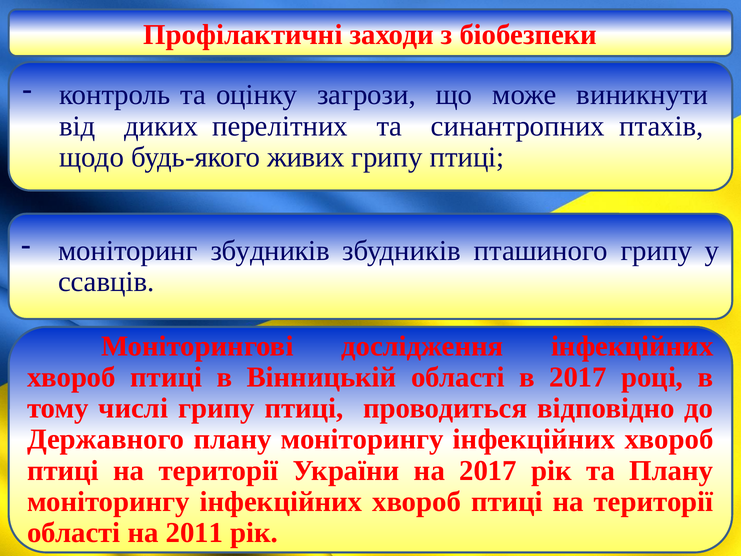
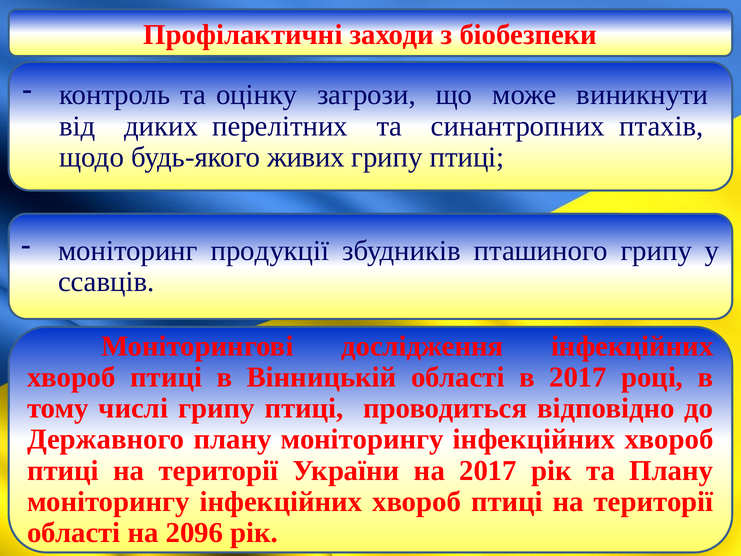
моніторинг збудників: збудників -> продукції (270, 251)
2011: 2011 -> 2096 (194, 533)
